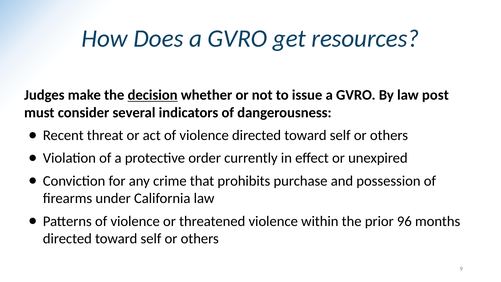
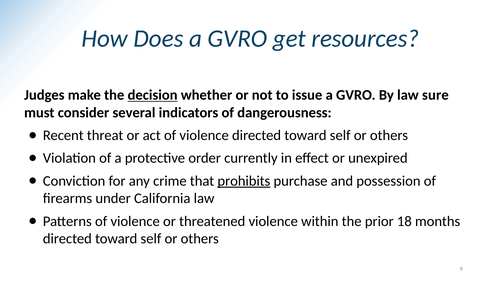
post: post -> sure (435, 95)
prohibits underline: none -> present (244, 181)
96: 96 -> 18 (404, 221)
